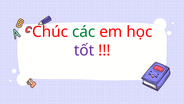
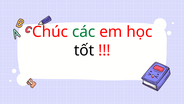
tốt colour: purple -> black (84, 50)
